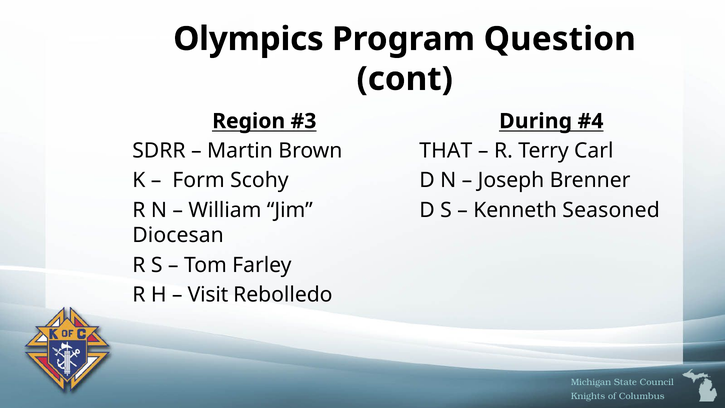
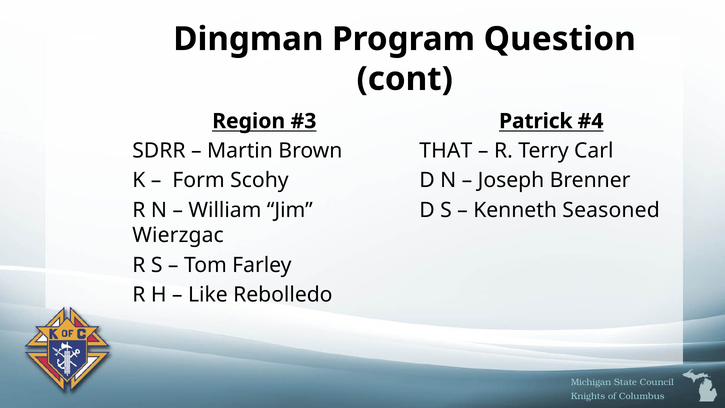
Olympics: Olympics -> Dingman (248, 39)
During: During -> Patrick (536, 121)
Diocesan: Diocesan -> Wierzgac (178, 235)
Visit: Visit -> Like (208, 295)
